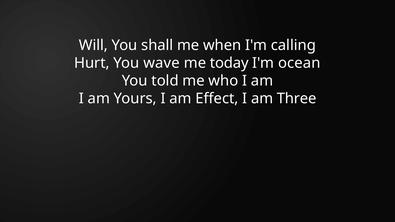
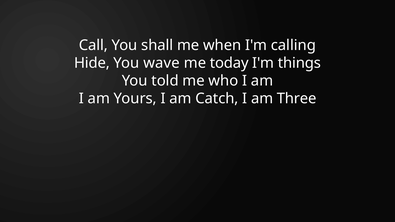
Will: Will -> Call (93, 45)
Hurt: Hurt -> Hide (92, 63)
ocean: ocean -> things (299, 63)
Effect: Effect -> Catch (217, 99)
